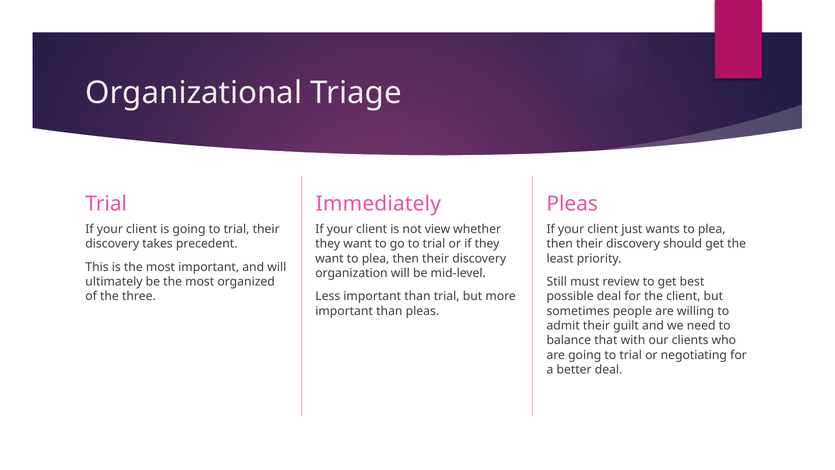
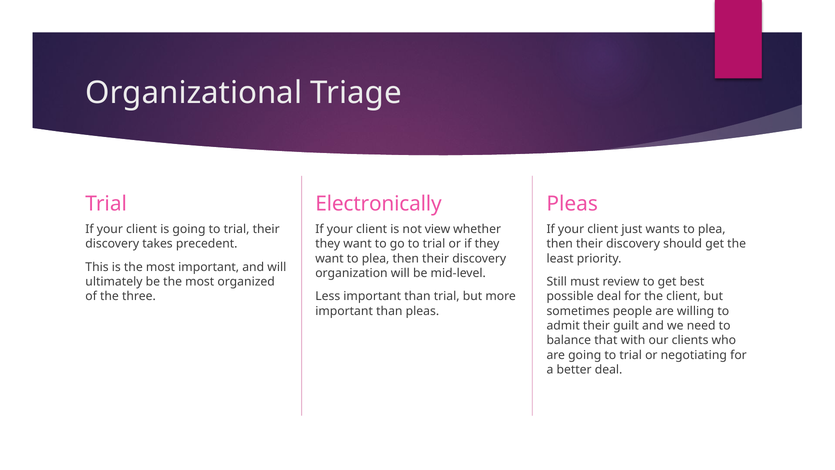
Immediately: Immediately -> Electronically (378, 204)
